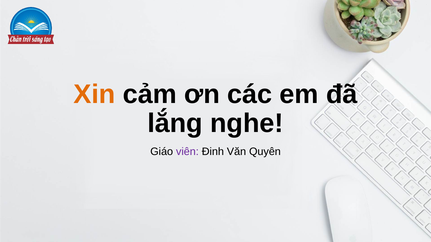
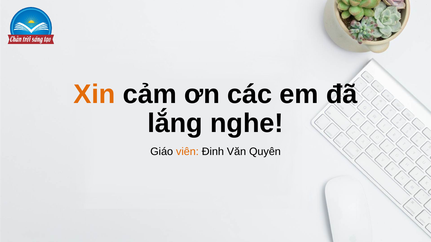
viên colour: purple -> orange (187, 152)
